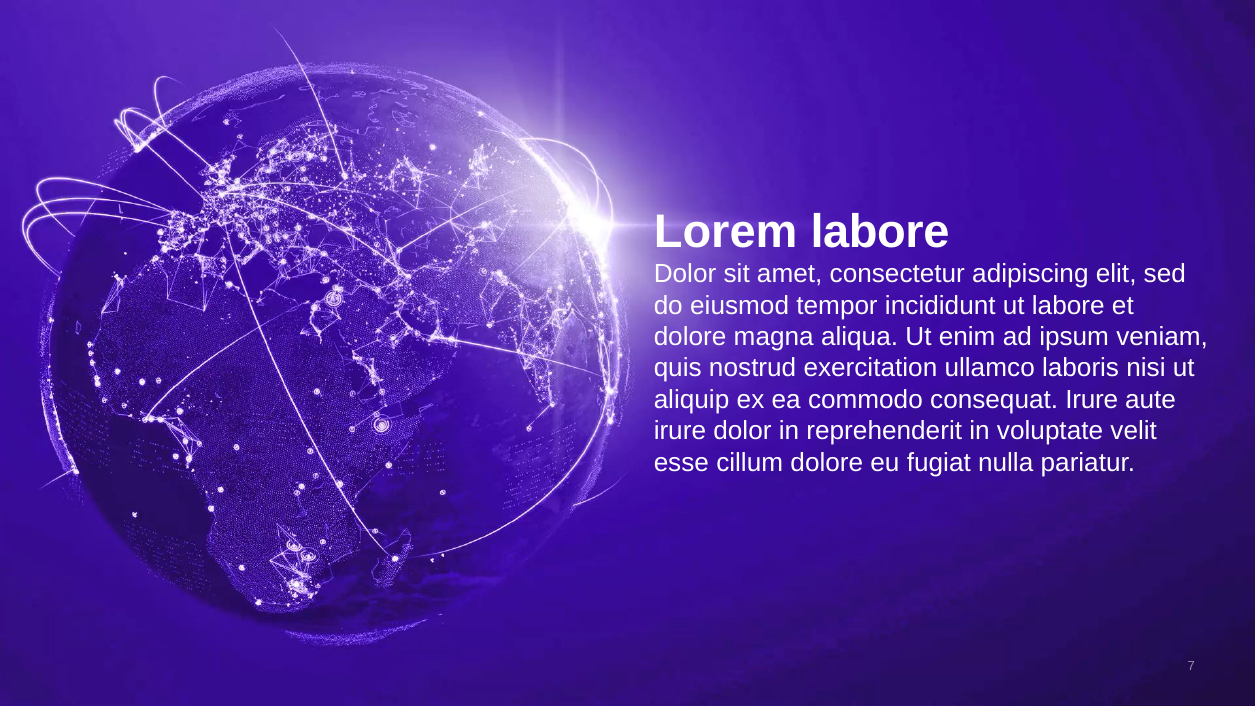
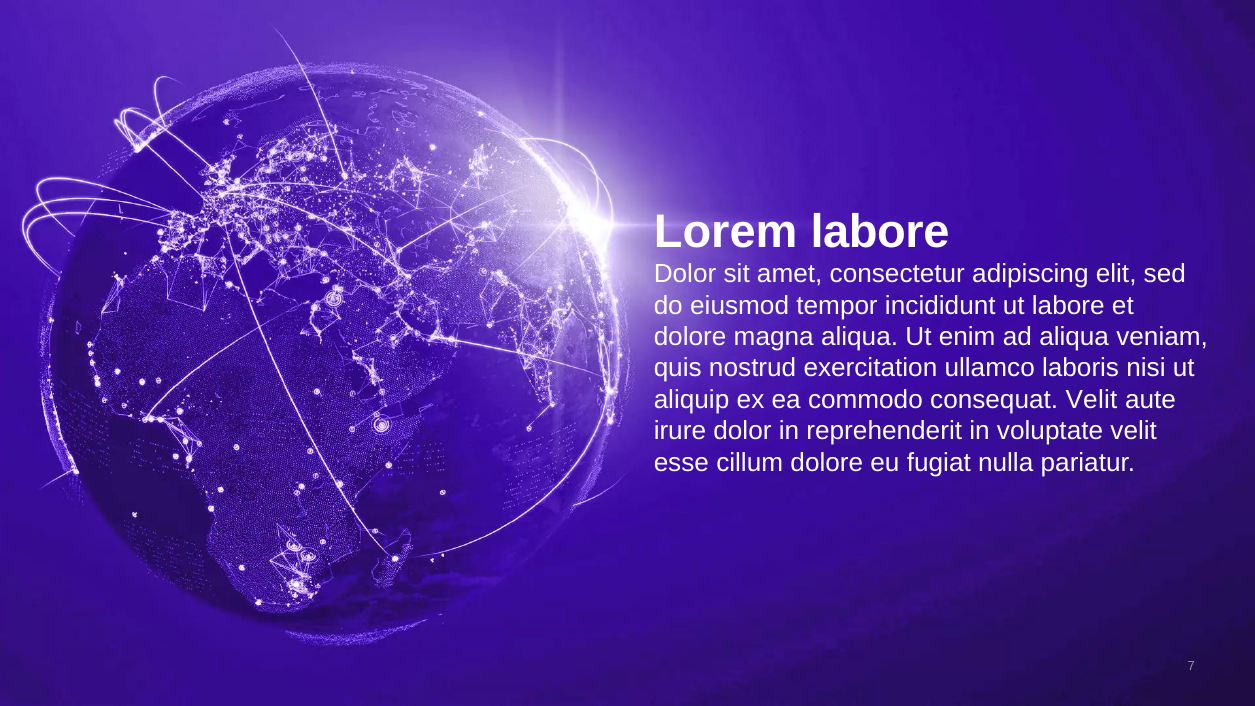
ad ipsum: ipsum -> aliqua (1074, 337)
consequat Irure: Irure -> Velit (1091, 400)
